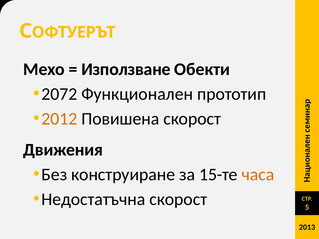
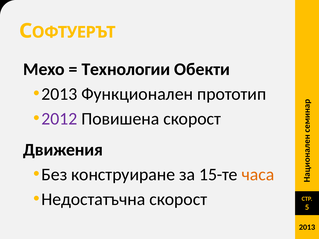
Използване: Използване -> Технологии (126, 69)
2072: 2072 -> 2013 (59, 94)
2012 colour: orange -> purple (59, 119)
